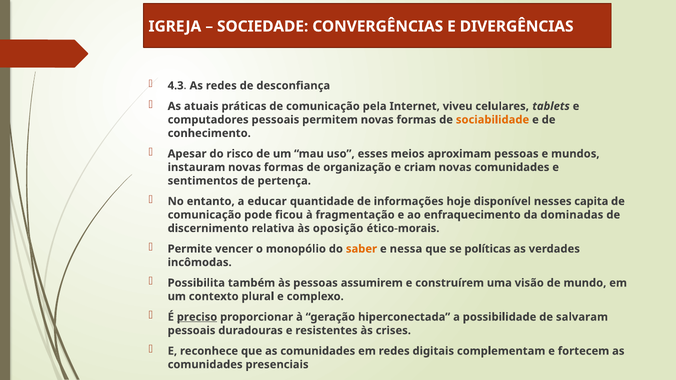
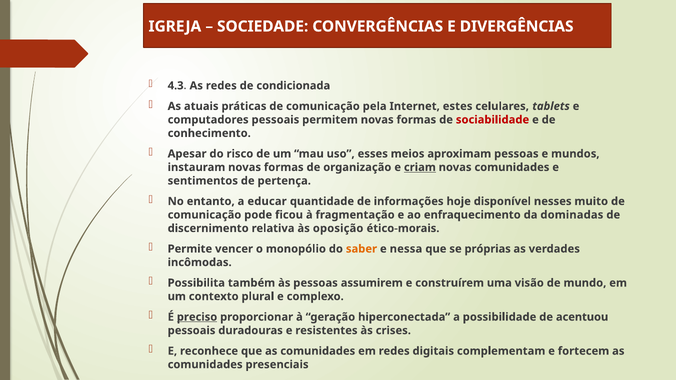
desconfiança: desconfiança -> condicionada (293, 86)
viveu: viveu -> estes (458, 106)
sociabilidade colour: orange -> red (493, 120)
criam underline: none -> present (420, 167)
capita: capita -> muito (591, 201)
políticas: políticas -> próprias (488, 249)
salvaram: salvaram -> acentuou (582, 317)
